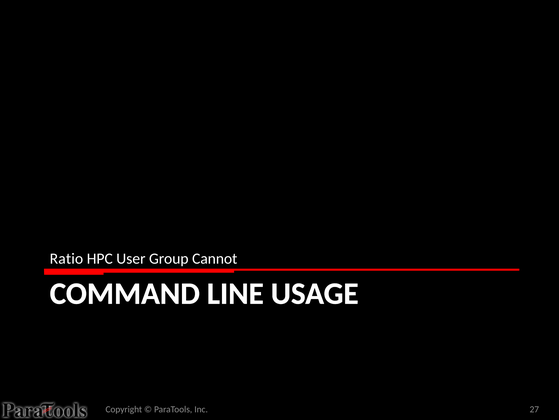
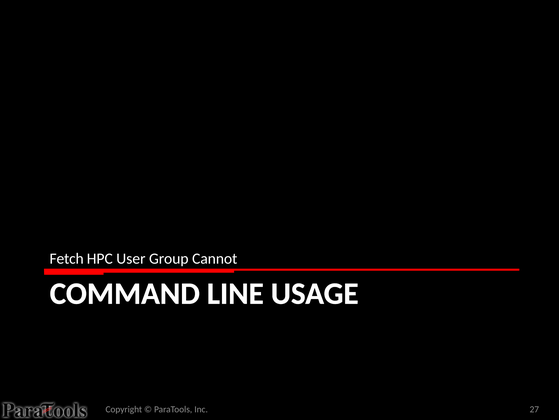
Ratio: Ratio -> Fetch (67, 258)
